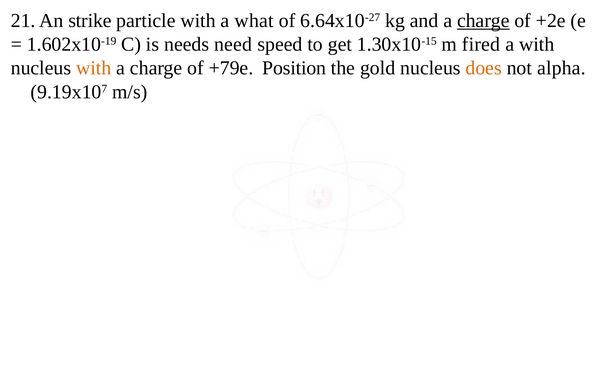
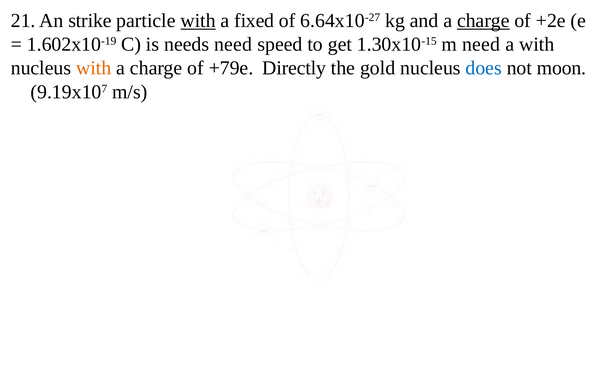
with underline: none -> present (198, 21)
what: what -> fixed (254, 21)
m fired: fired -> need (481, 44)
Position: Position -> Directly (294, 68)
does colour: orange -> blue (484, 68)
alpha: alpha -> moon (562, 68)
